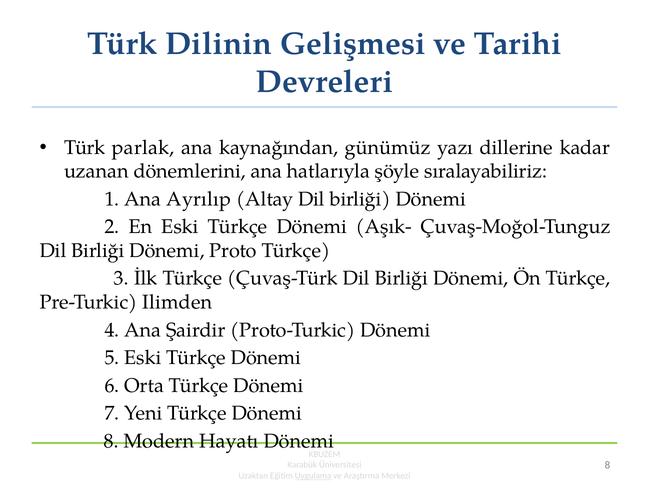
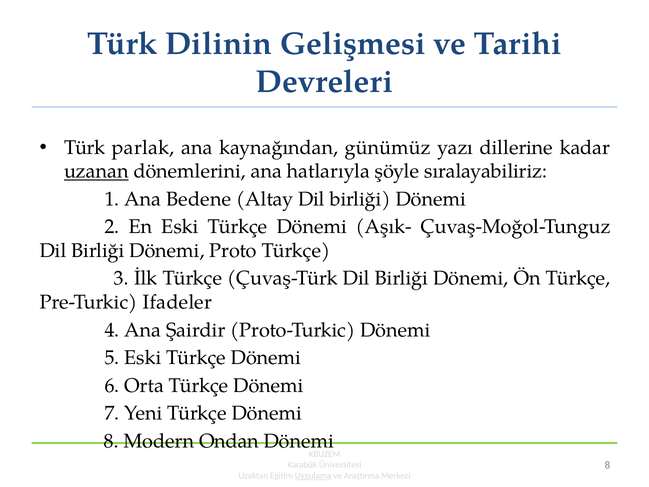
uzanan underline: none -> present (96, 171)
Ayrılıp: Ayrılıp -> Bedene (199, 199)
Ilimden: Ilimden -> Ifadeler (177, 302)
Hayatı: Hayatı -> Ondan (229, 441)
